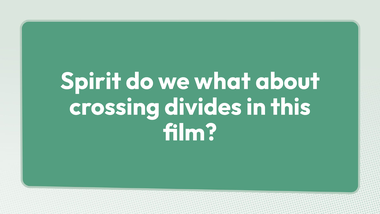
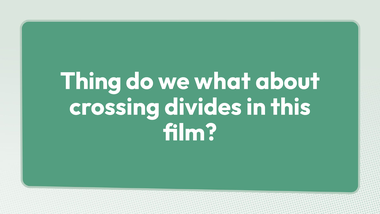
Spirit: Spirit -> Thing (91, 81)
